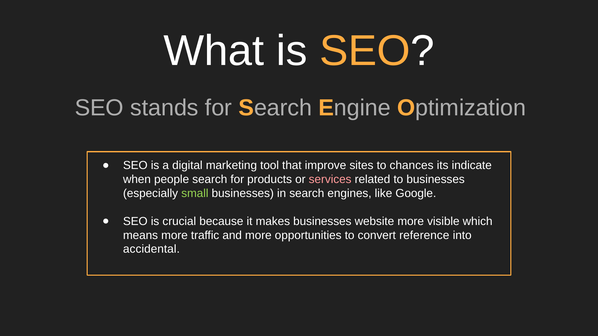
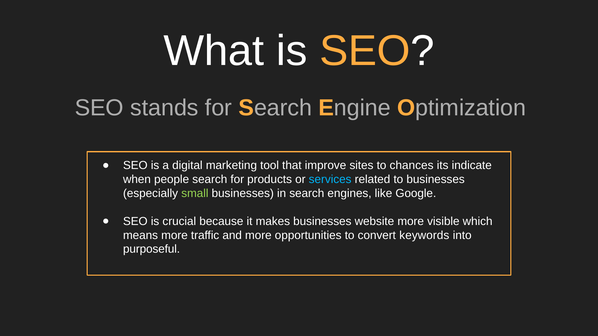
services colour: pink -> light blue (330, 180)
reference: reference -> keywords (424, 235)
accidental: accidental -> purposeful (152, 249)
